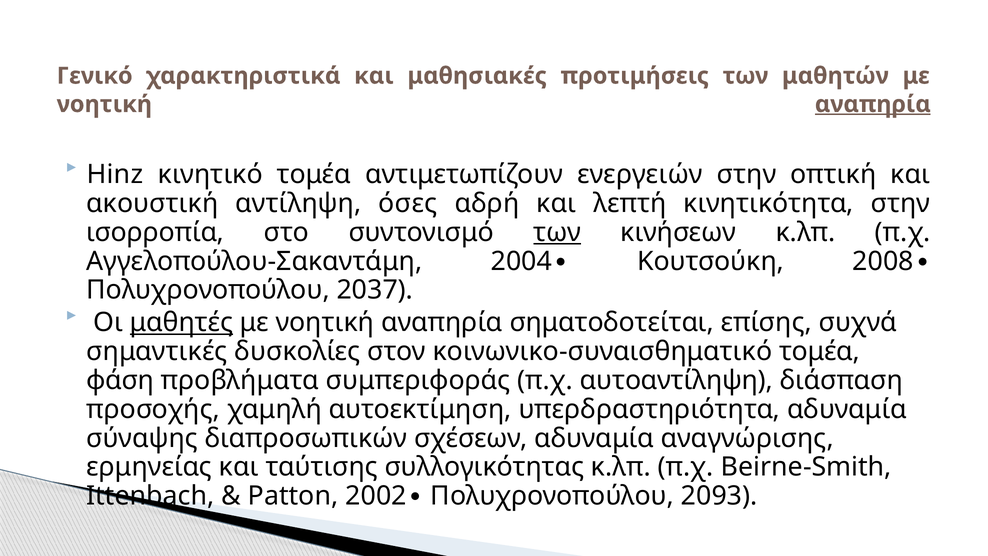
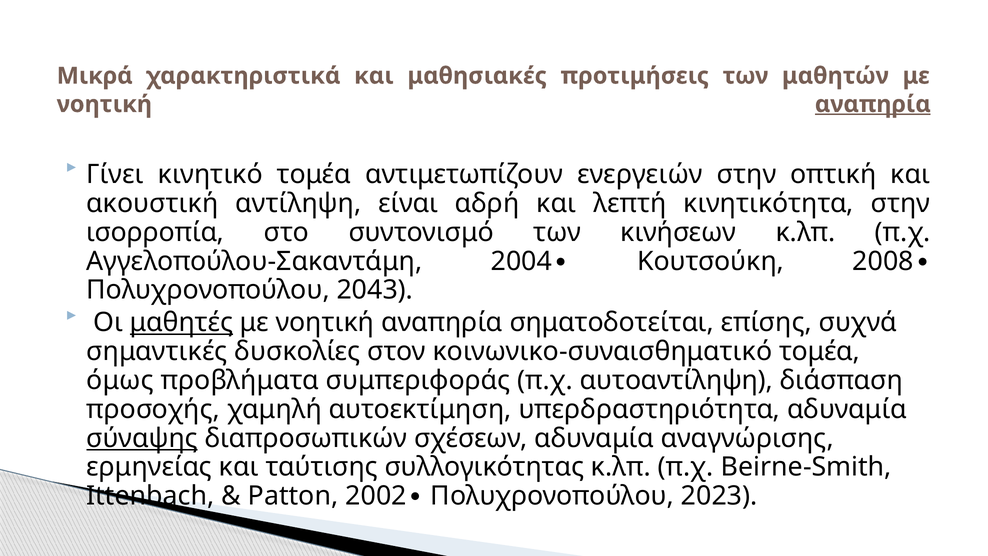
Γενικό: Γενικό -> Μικρά (95, 76)
Hinz: Hinz -> Γίνει (115, 174)
όσες: όσες -> είναι (408, 203)
των underline: present -> none (557, 232)
2037: 2037 -> 2043 (375, 290)
φάση: φάση -> όμως (120, 380)
σύναψης underline: none -> present (142, 438)
2093: 2093 -> 2023 (719, 496)
